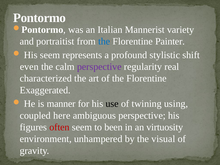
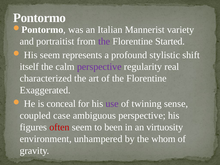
the colour: blue -> purple (104, 41)
Painter: Painter -> Started (170, 41)
even: even -> itself (29, 67)
manner: manner -> conceal (61, 104)
use colour: black -> purple (112, 104)
using: using -> sense (176, 104)
here: here -> case (62, 115)
visual: visual -> whom (163, 139)
